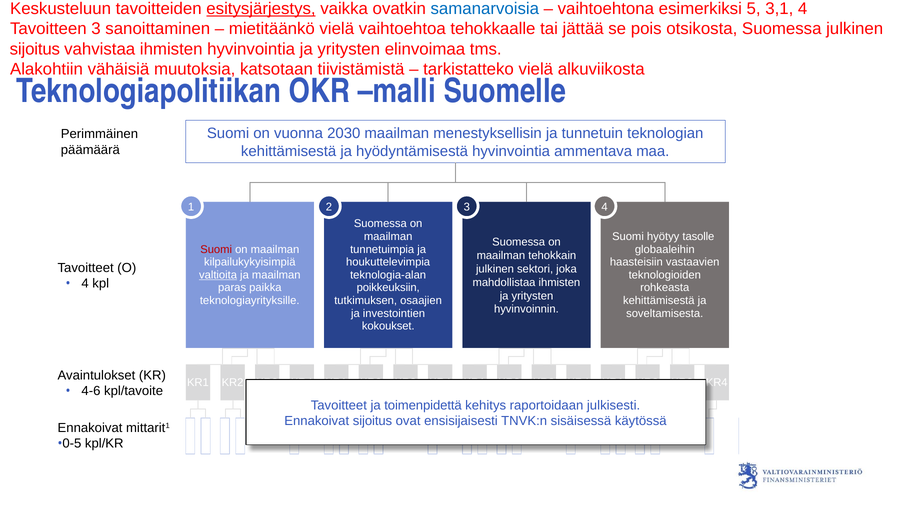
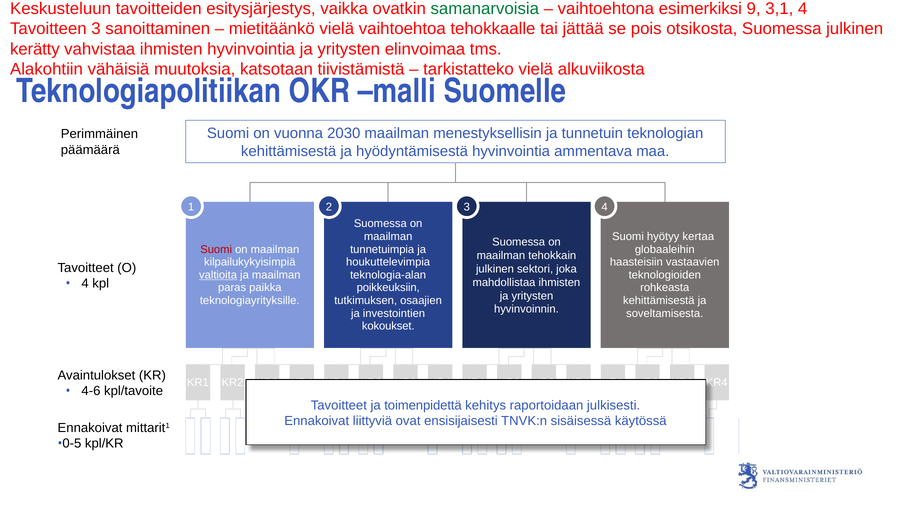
esitysjärjestys underline: present -> none (261, 9)
samanarvoisia colour: blue -> green (485, 9)
5: 5 -> 9 (754, 9)
sijoitus: sijoitus -> kerätty (35, 49)
tasolle: tasolle -> kertaa (698, 237)
Ennakoivat sijoitus: sijoitus -> liittyviä (372, 421)
